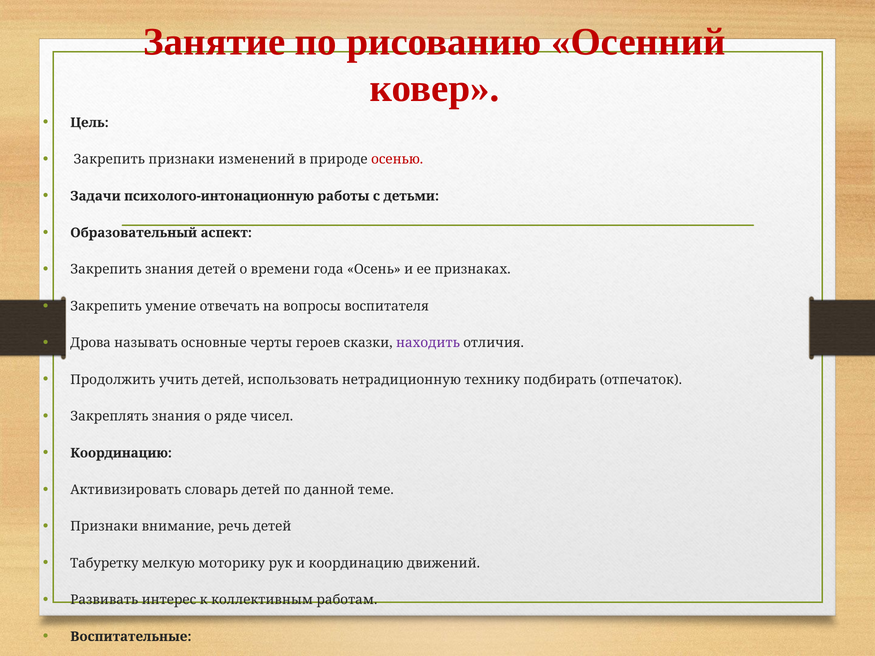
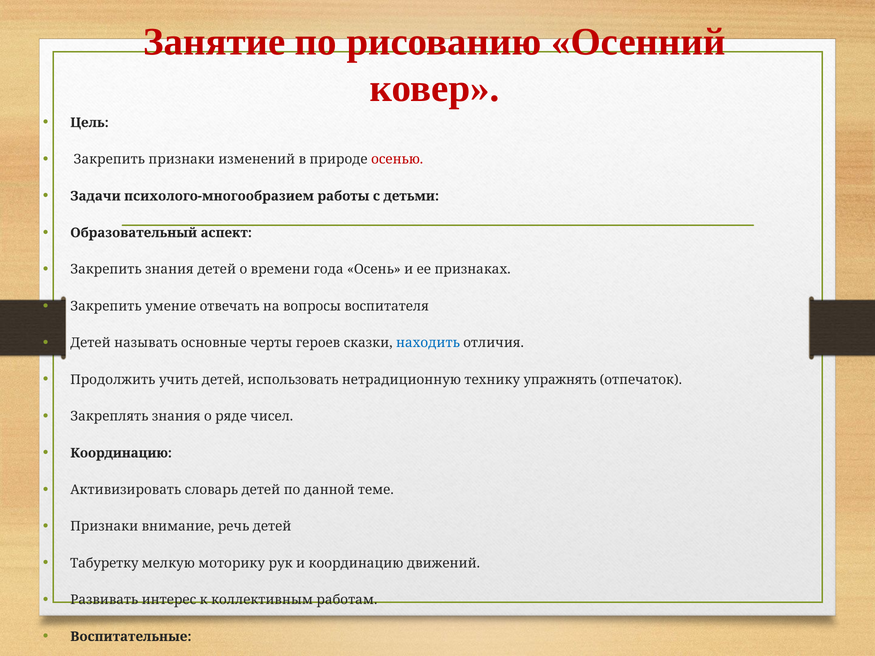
психолого-интонационную: психолого-интонационную -> психолого-многообразием (219, 196)
Дрова: Дрова -> Детей (90, 343)
находить colour: purple -> blue (428, 343)
подбирать: подбирать -> упражнять (560, 380)
